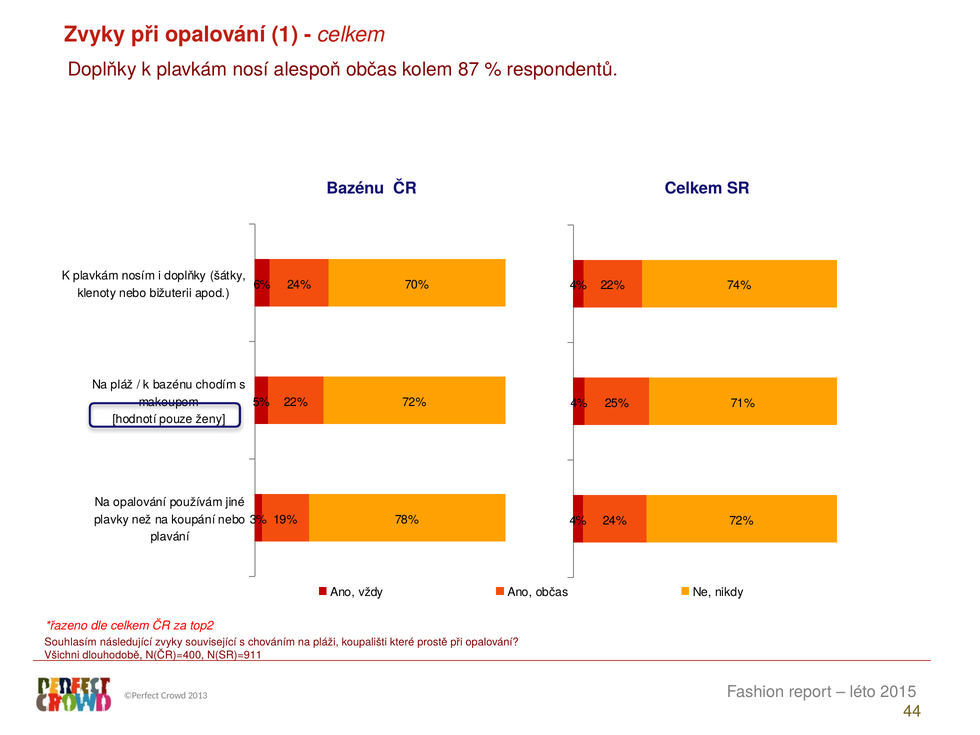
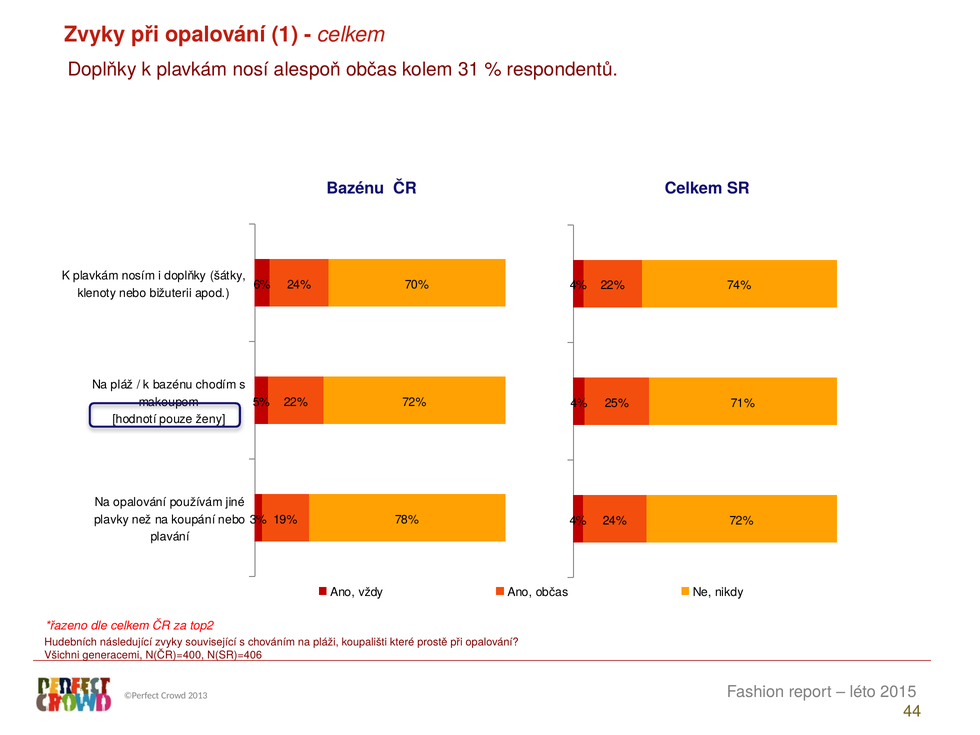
87: 87 -> 31 (469, 69)
Souhlasím: Souhlasím -> Hudebních (71, 642)
dlouhodobě: dlouhodobě -> generacemi (112, 655)
N(SR)=911: N(SR)=911 -> N(SR)=406 (235, 655)
